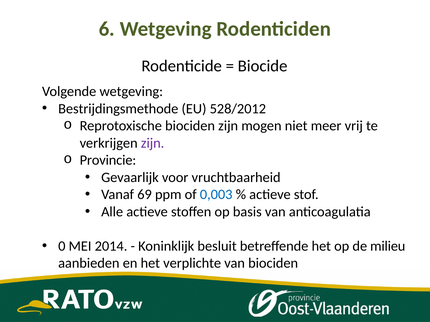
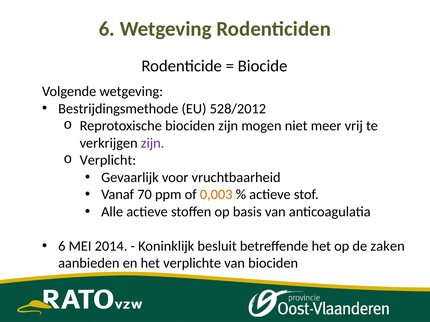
Provincie: Provincie -> Verplicht (108, 160)
69: 69 -> 70 (145, 195)
0,003 colour: blue -> orange (216, 195)
0: 0 -> 6 (62, 246)
milieu: milieu -> zaken (388, 246)
